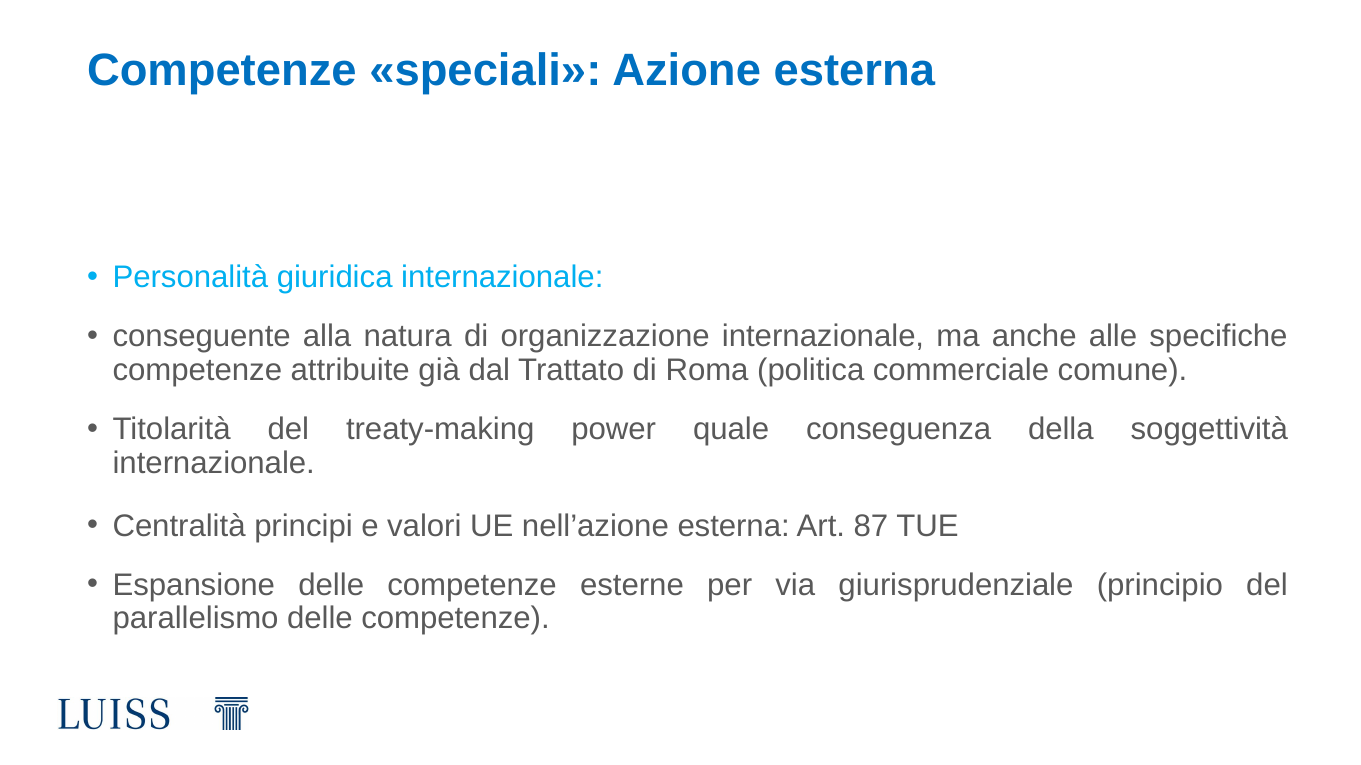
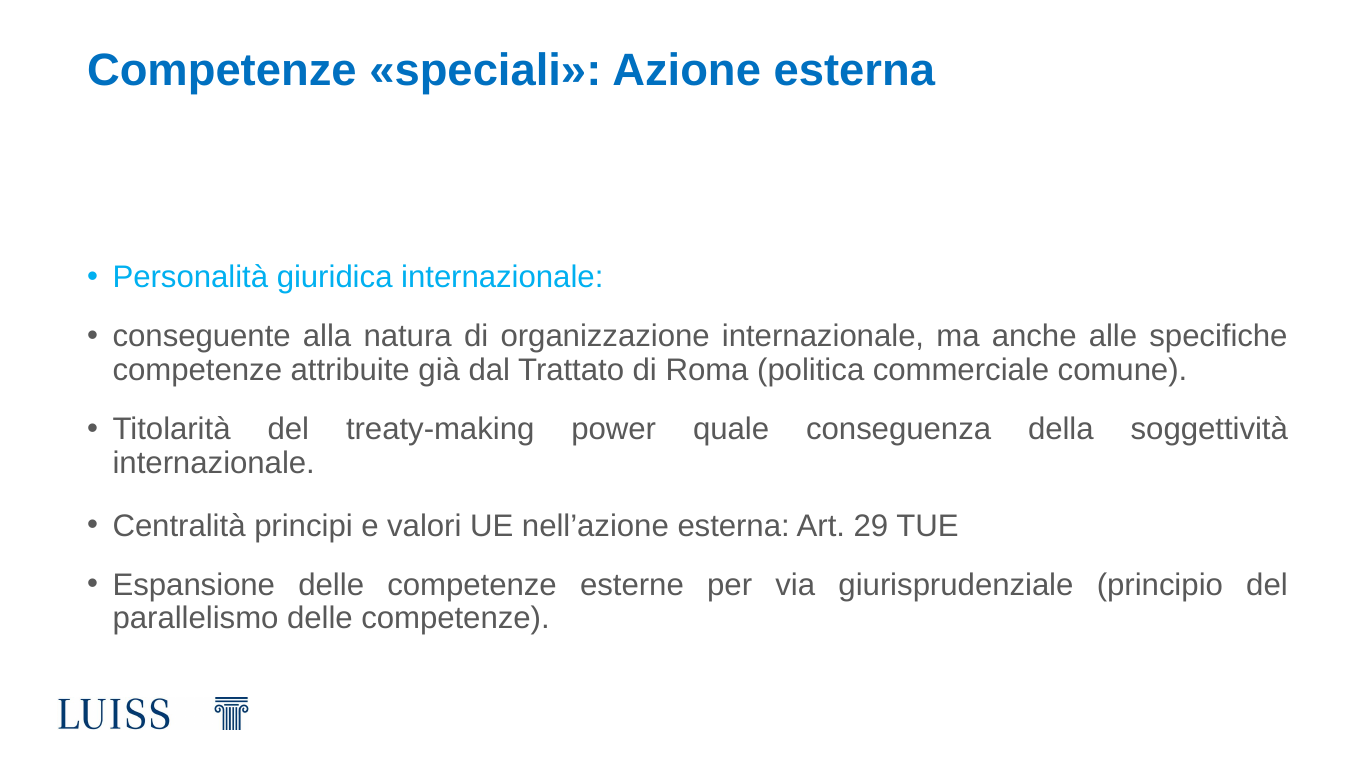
87: 87 -> 29 (871, 527)
